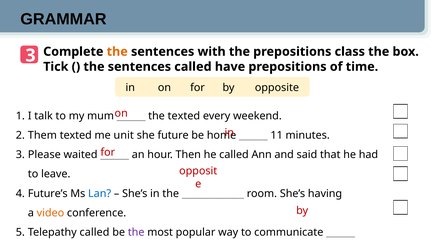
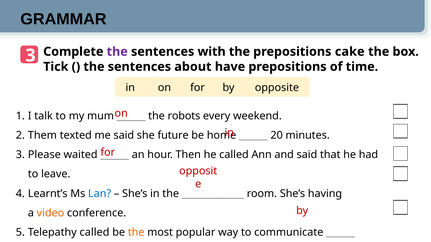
the colour: orange -> purple (117, 52)
class: class -> cake (350, 52)
sentences called: called -> about (193, 67)
the texted: texted -> robots (184, 116)
me unit: unit -> said (124, 136)
11: 11 -> 20 (277, 136)
Future’s: Future’s -> Learnt’s (48, 194)
the colour: purple -> orange (136, 233)
